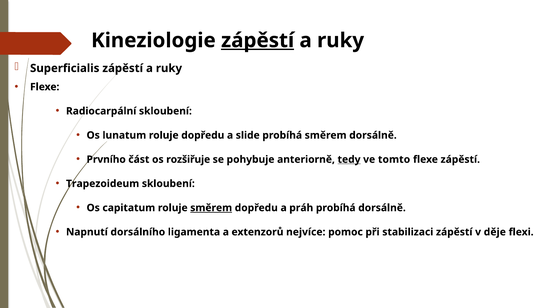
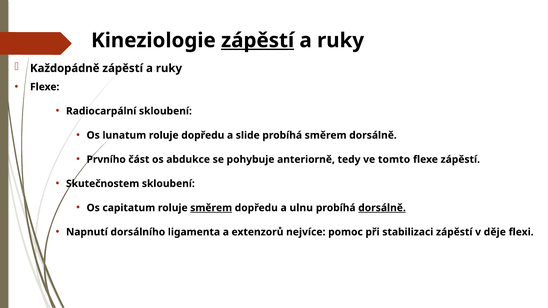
Superficialis: Superficialis -> Každopádně (65, 68)
rozšiřuje: rozšiřuje -> abdukce (188, 160)
tedy underline: present -> none (349, 160)
Trapezoideum: Trapezoideum -> Skutečnostem (103, 184)
práh: práh -> ulnu (301, 208)
dorsálně underline: none -> present (382, 208)
